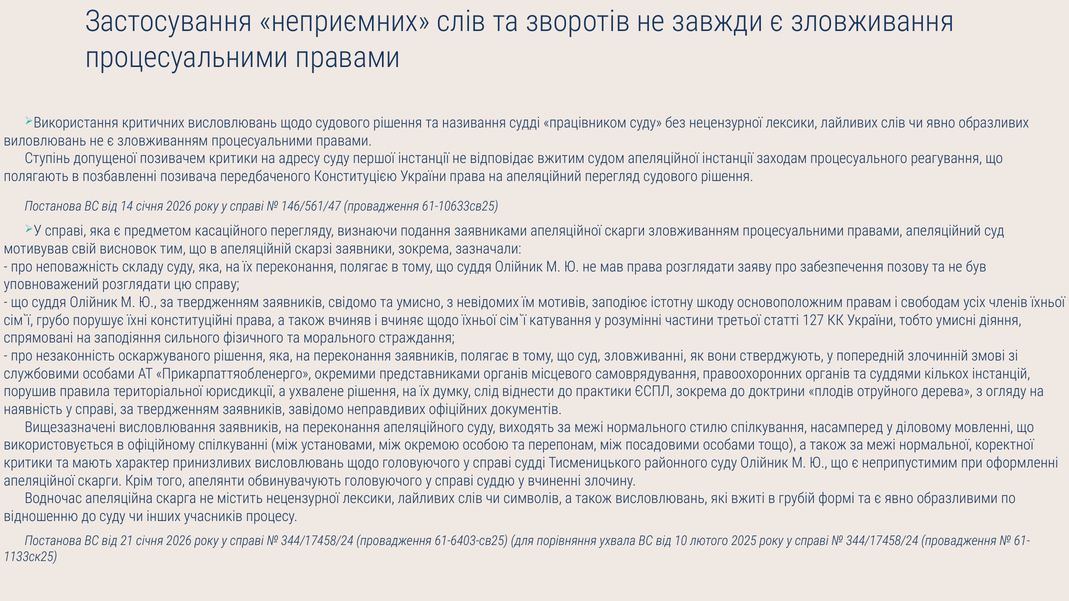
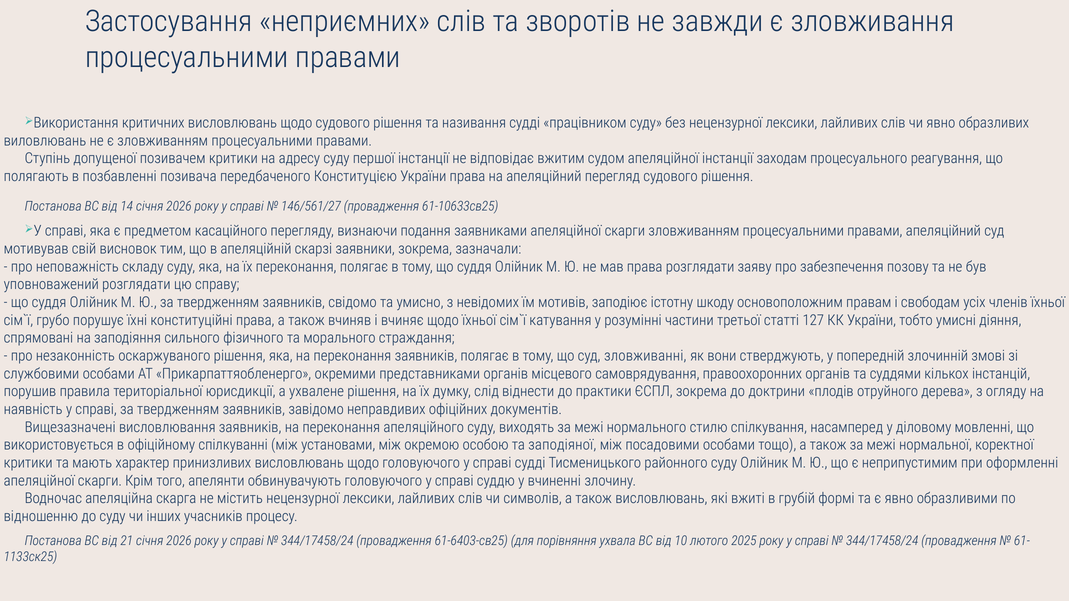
146/561/47: 146/561/47 -> 146/561/27 (311, 207)
перепонам: перепонам -> заподіяної (562, 445)
